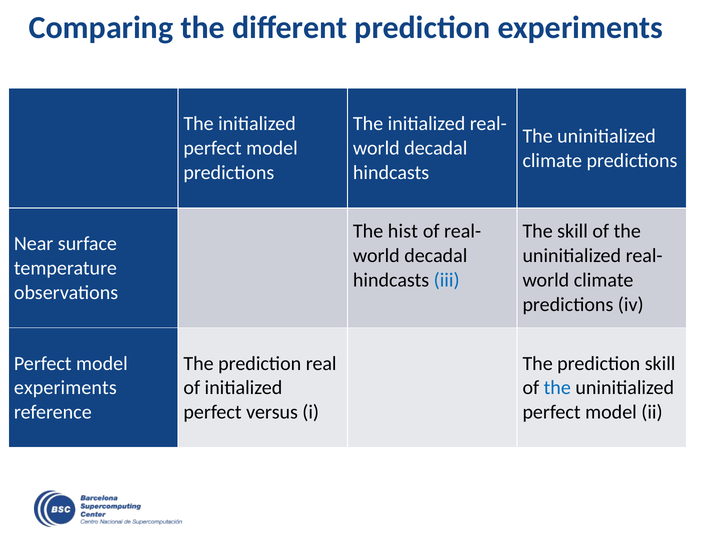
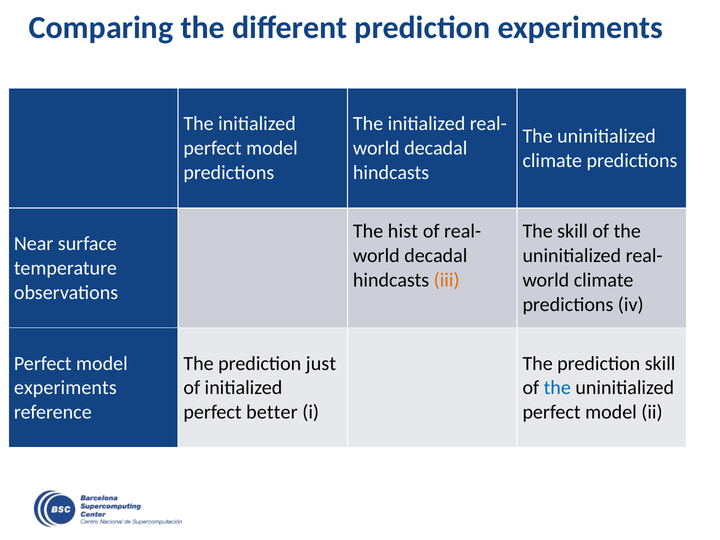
iii colour: blue -> orange (447, 280)
real: real -> just (321, 363)
versus: versus -> better (272, 412)
